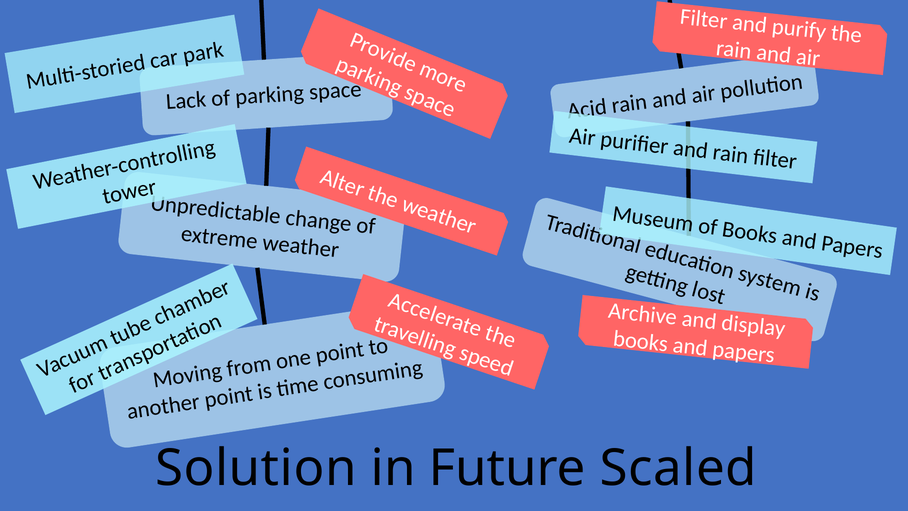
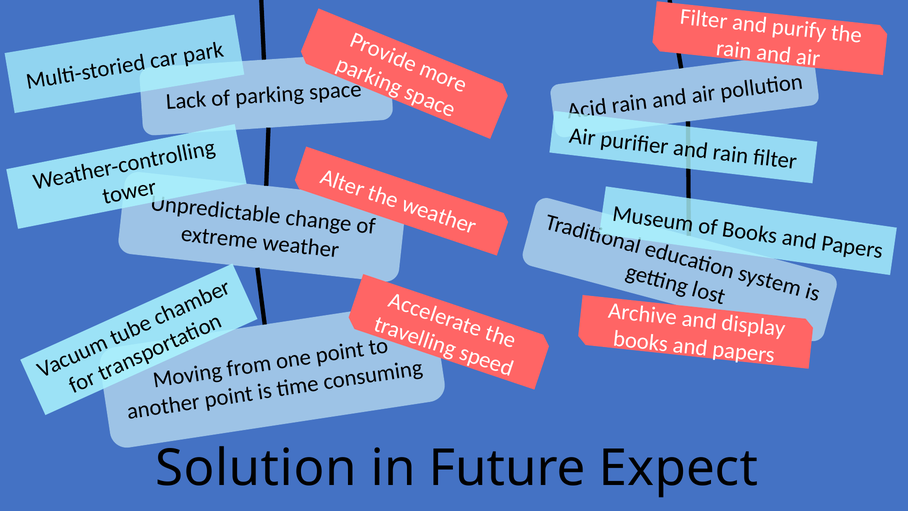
Scaled: Scaled -> Expect (678, 468)
